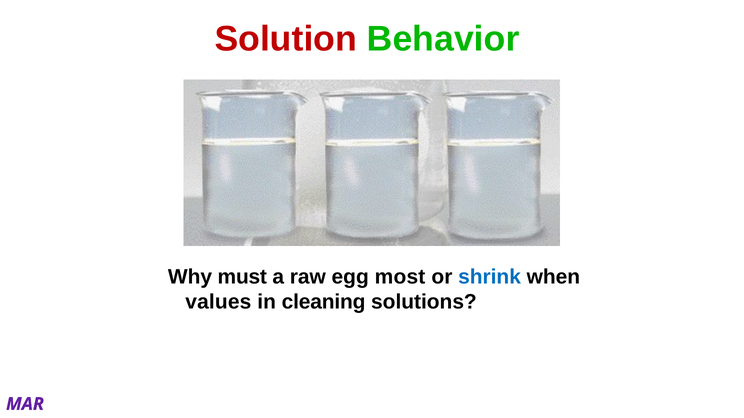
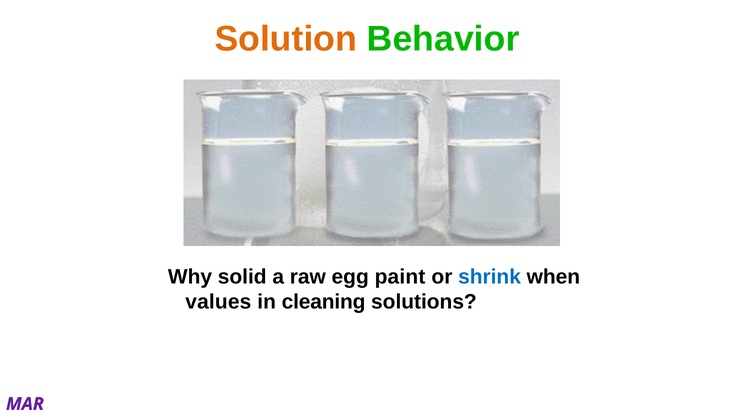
Solution colour: red -> orange (286, 39)
must: must -> solid (242, 277)
most: most -> paint (400, 277)
